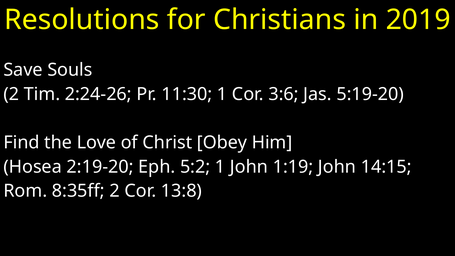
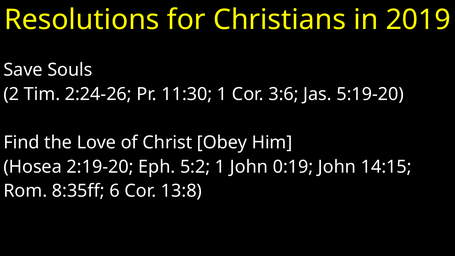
1:19: 1:19 -> 0:19 (293, 167)
8:35ff 2: 2 -> 6 (115, 191)
